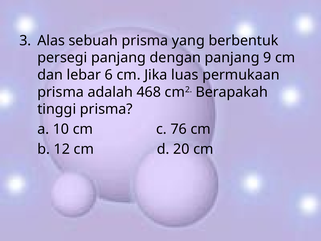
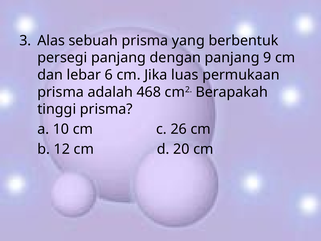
76: 76 -> 26 (179, 129)
